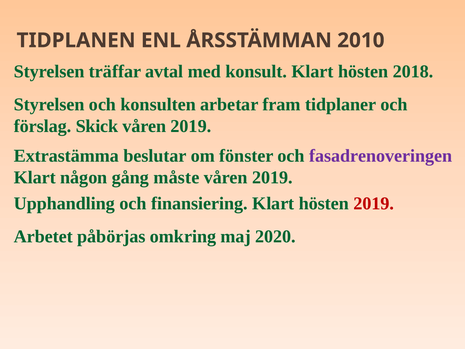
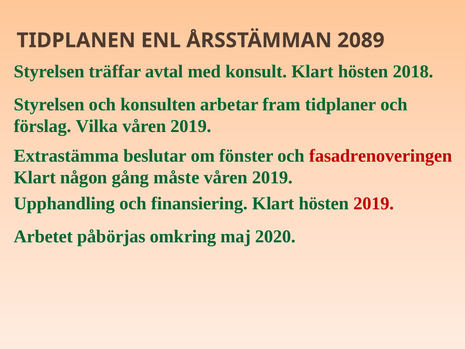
2010: 2010 -> 2089 (361, 40)
Skick: Skick -> Vilka (97, 126)
fasadrenoveringen colour: purple -> red (381, 156)
